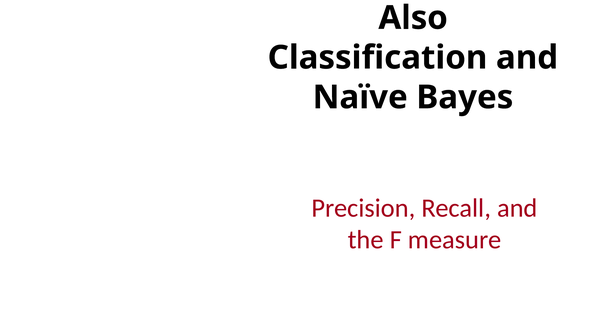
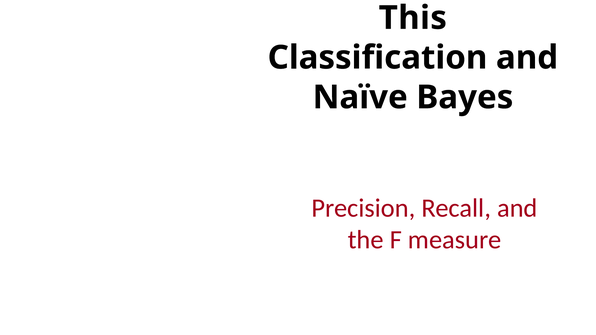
Also: Also -> This (413, 18)
